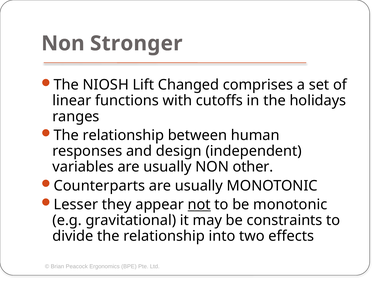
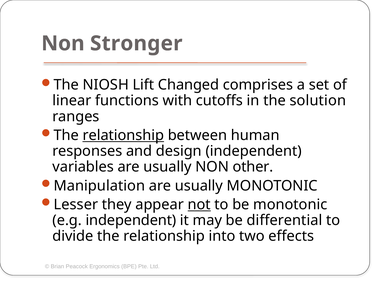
holidays: holidays -> solution (318, 100)
relationship underline: none -> present (123, 135)
Counterparts: Counterparts -> Manipulation (99, 185)
e.g gravitational: gravitational -> independent (131, 220)
constraints: constraints -> differential (285, 220)
